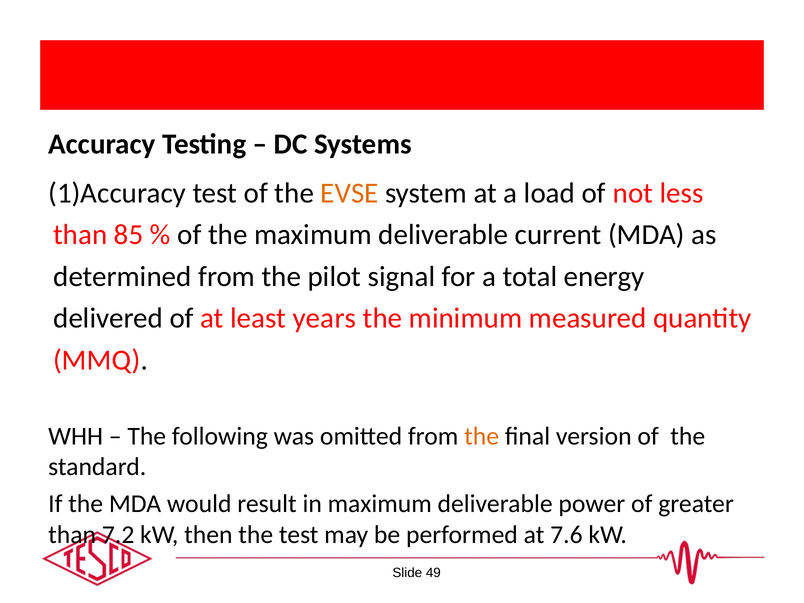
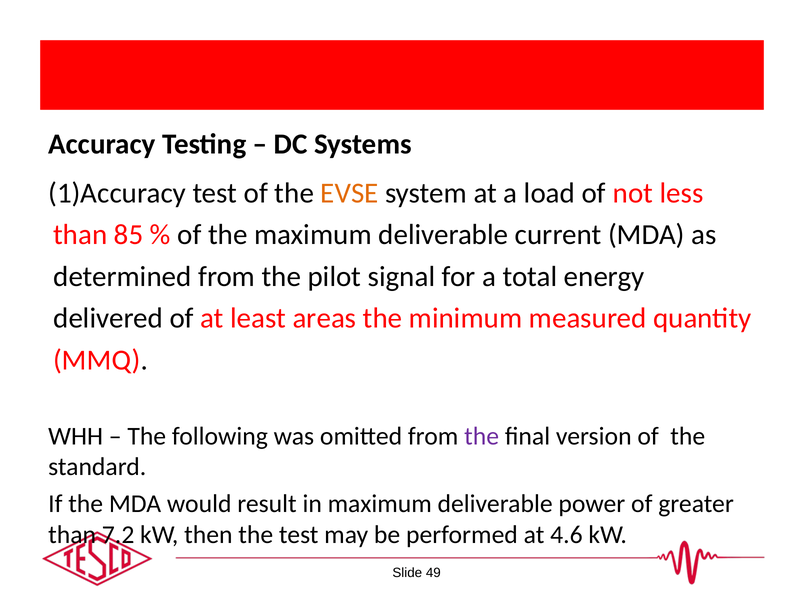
years: years -> areas (324, 318)
the colour: orange -> purple (482, 436)
7.6: 7.6 -> 4.6 (566, 535)
